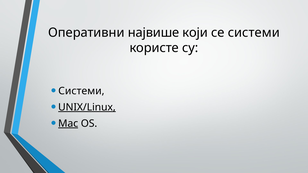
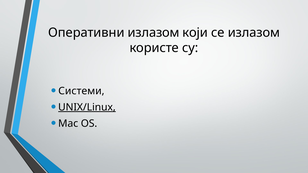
Оперативни највише: највише -> излазом (154, 33)
се системи: системи -> излазом (254, 33)
Mac underline: present -> none (68, 124)
